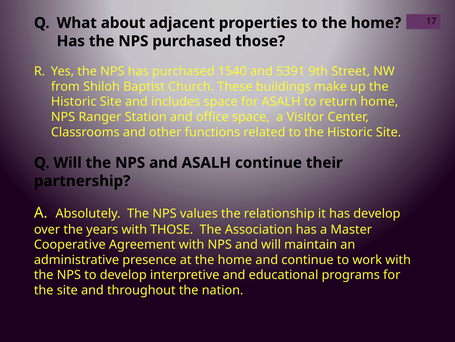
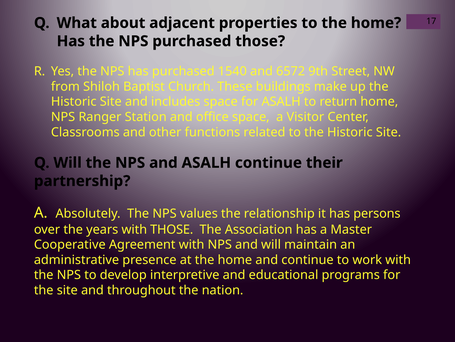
5391: 5391 -> 6572 (291, 71)
has develop: develop -> persons (377, 213)
